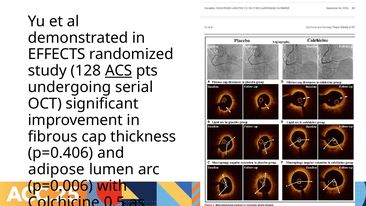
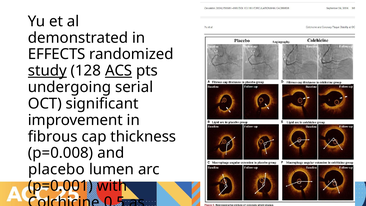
study underline: none -> present (47, 71)
p=0.406: p=0.406 -> p=0.008 (61, 153)
adipose: adipose -> placebo (56, 169)
p=0.006: p=0.006 -> p=0.001 (60, 186)
